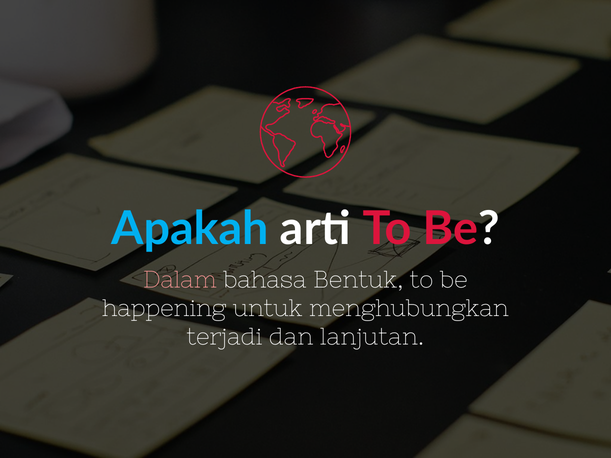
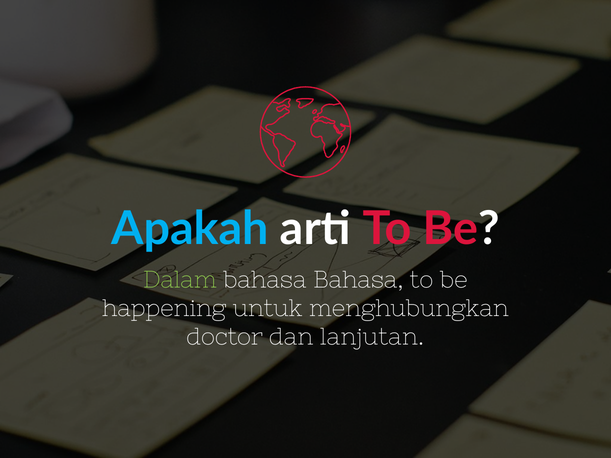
Dalam colour: pink -> light green (180, 280)
bahasa Bentuk: Bentuk -> Bahasa (358, 280)
terjadi: terjadi -> doctor (225, 337)
